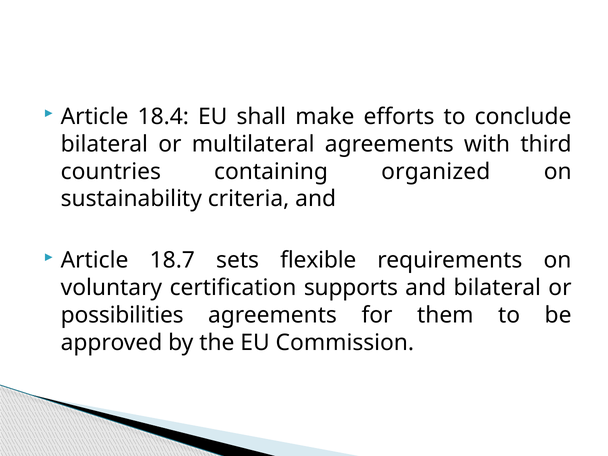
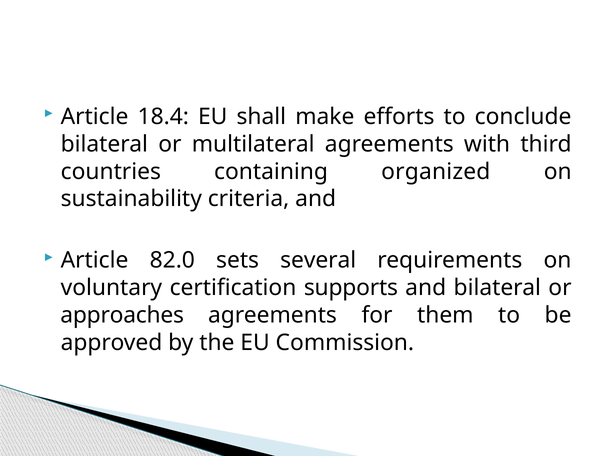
18.7: 18.7 -> 82.0 (172, 260)
flexible: flexible -> several (318, 260)
possibilities: possibilities -> approaches (122, 315)
